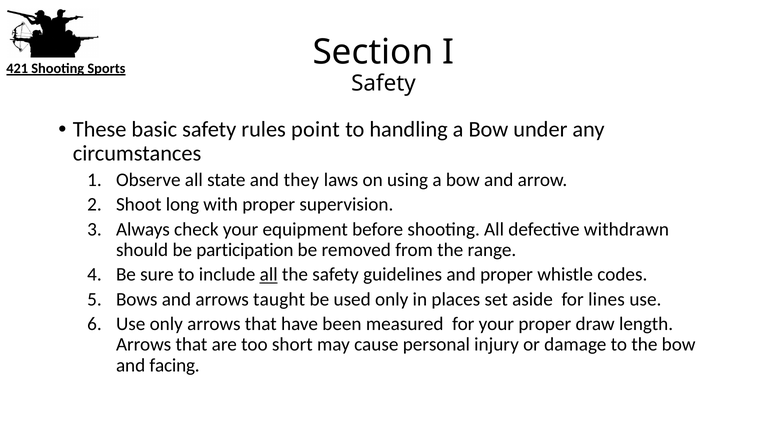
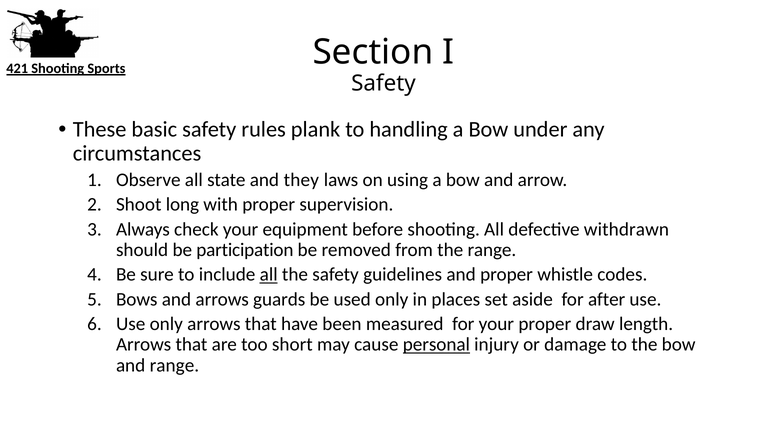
point: point -> plank (316, 130)
taught: taught -> guards (279, 300)
lines: lines -> after (607, 300)
personal underline: none -> present (436, 345)
and facing: facing -> range (174, 366)
